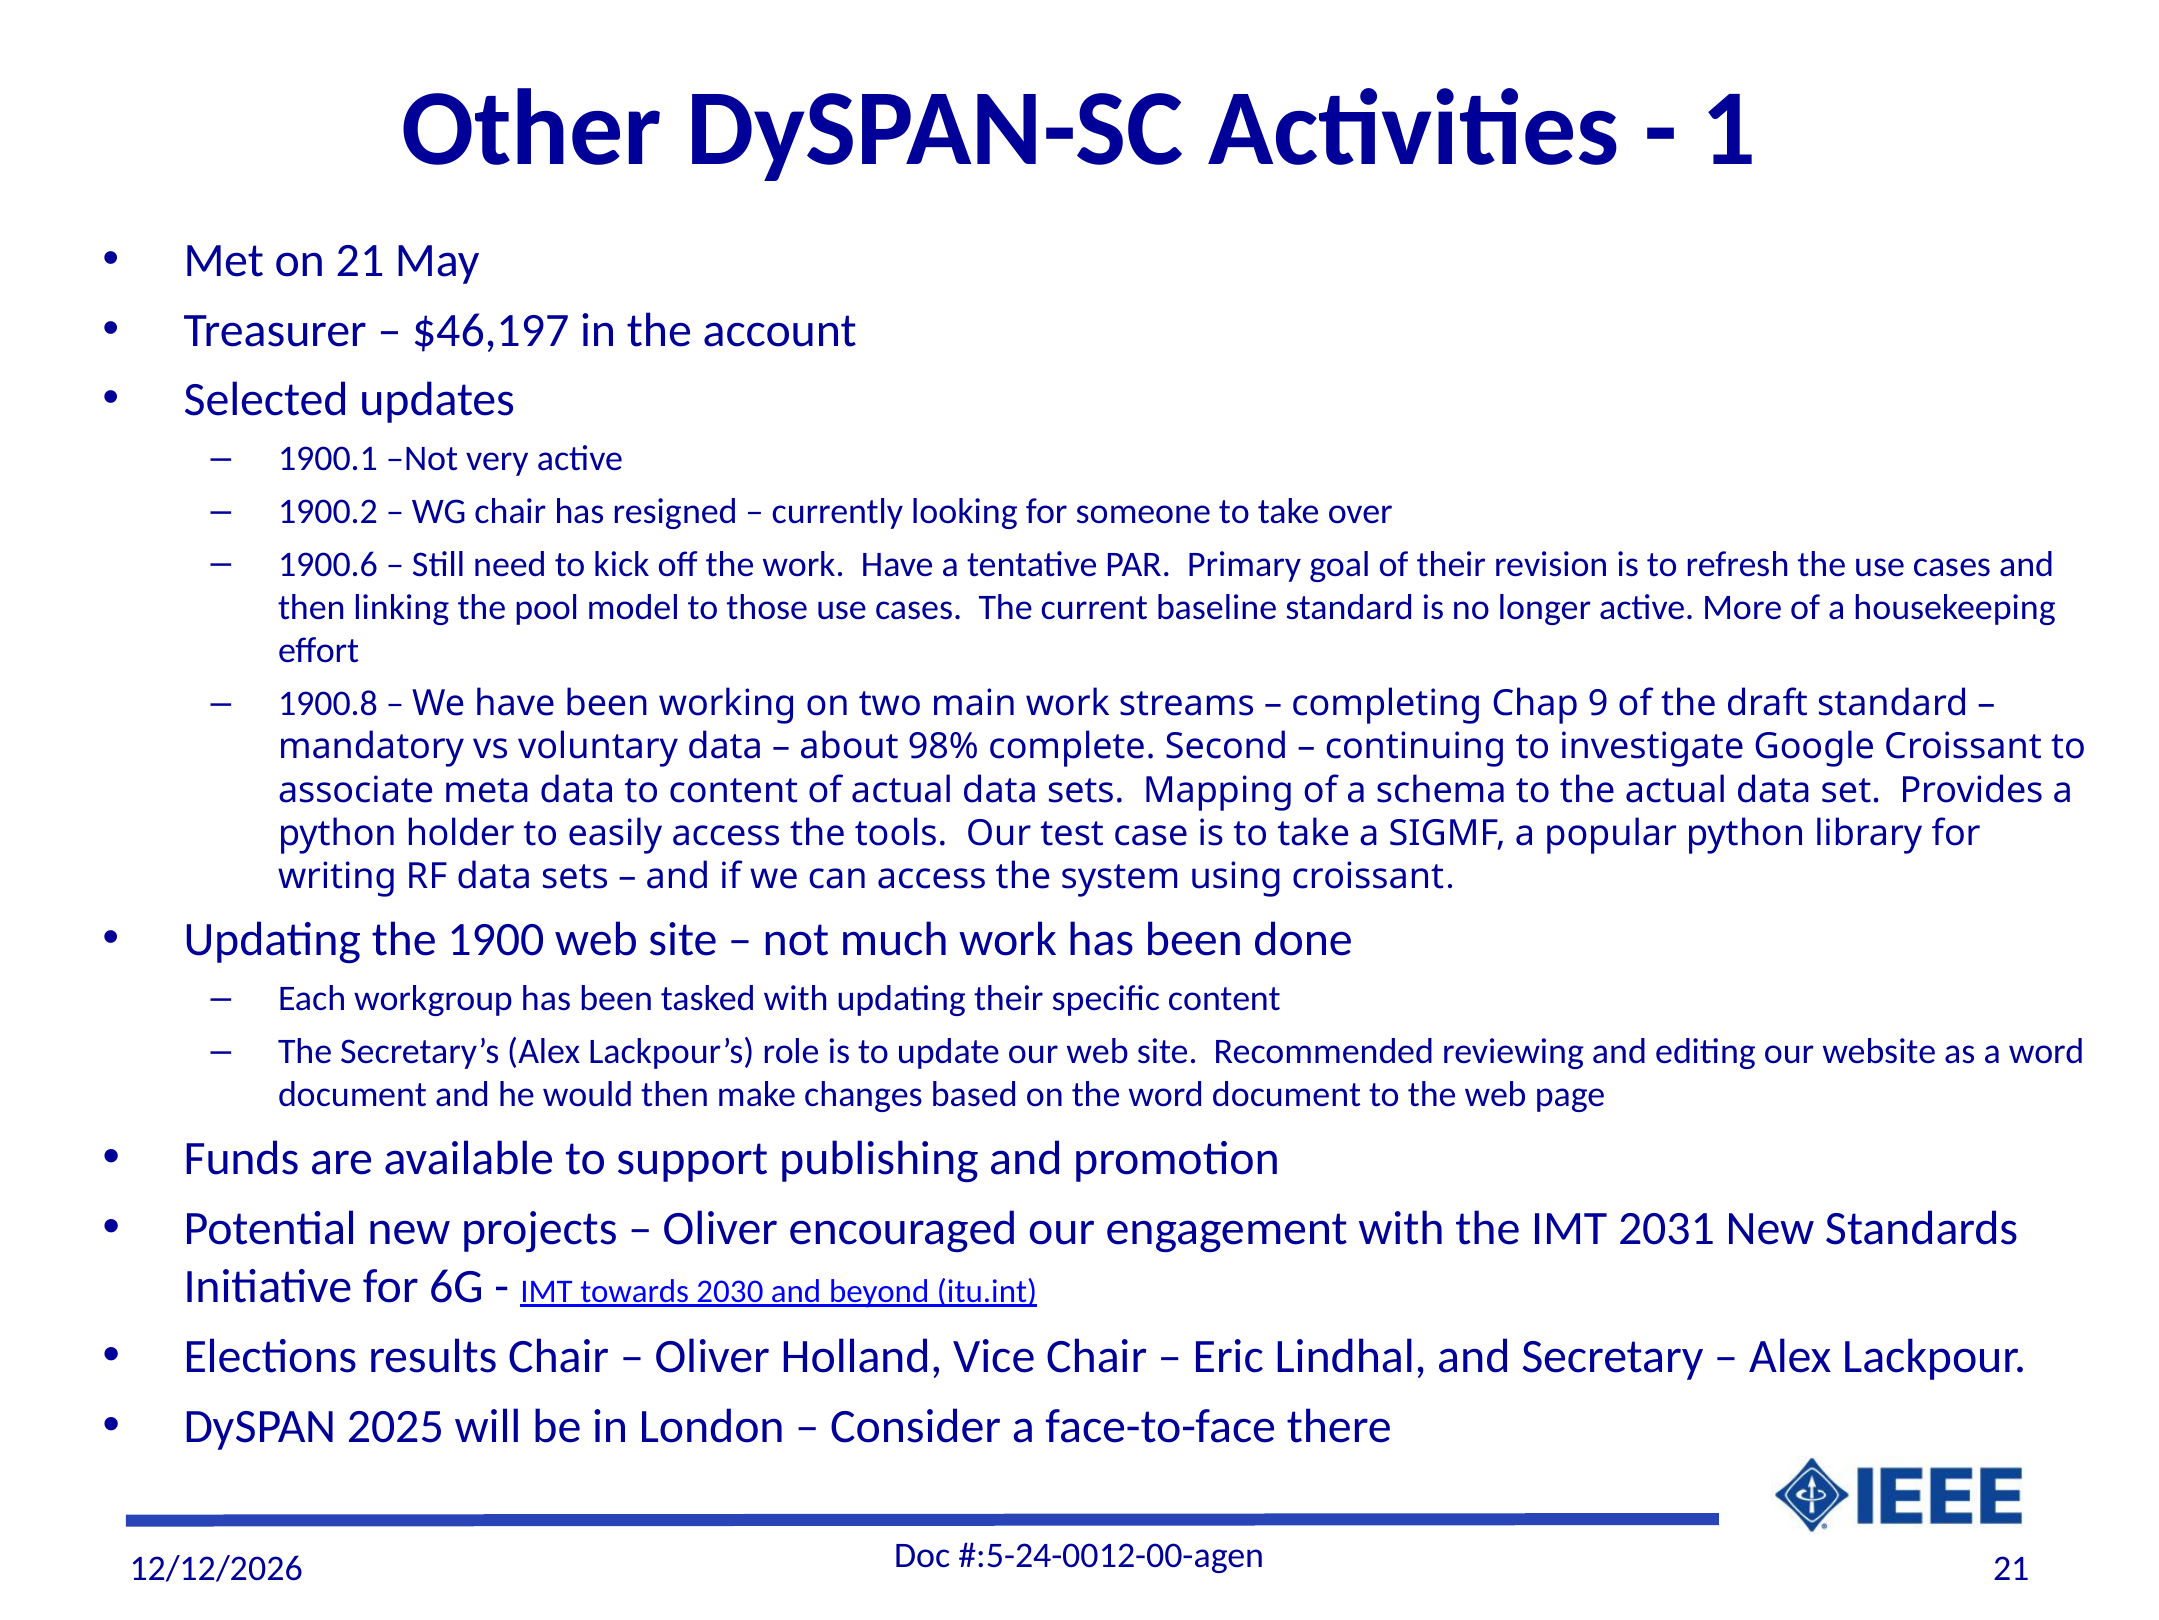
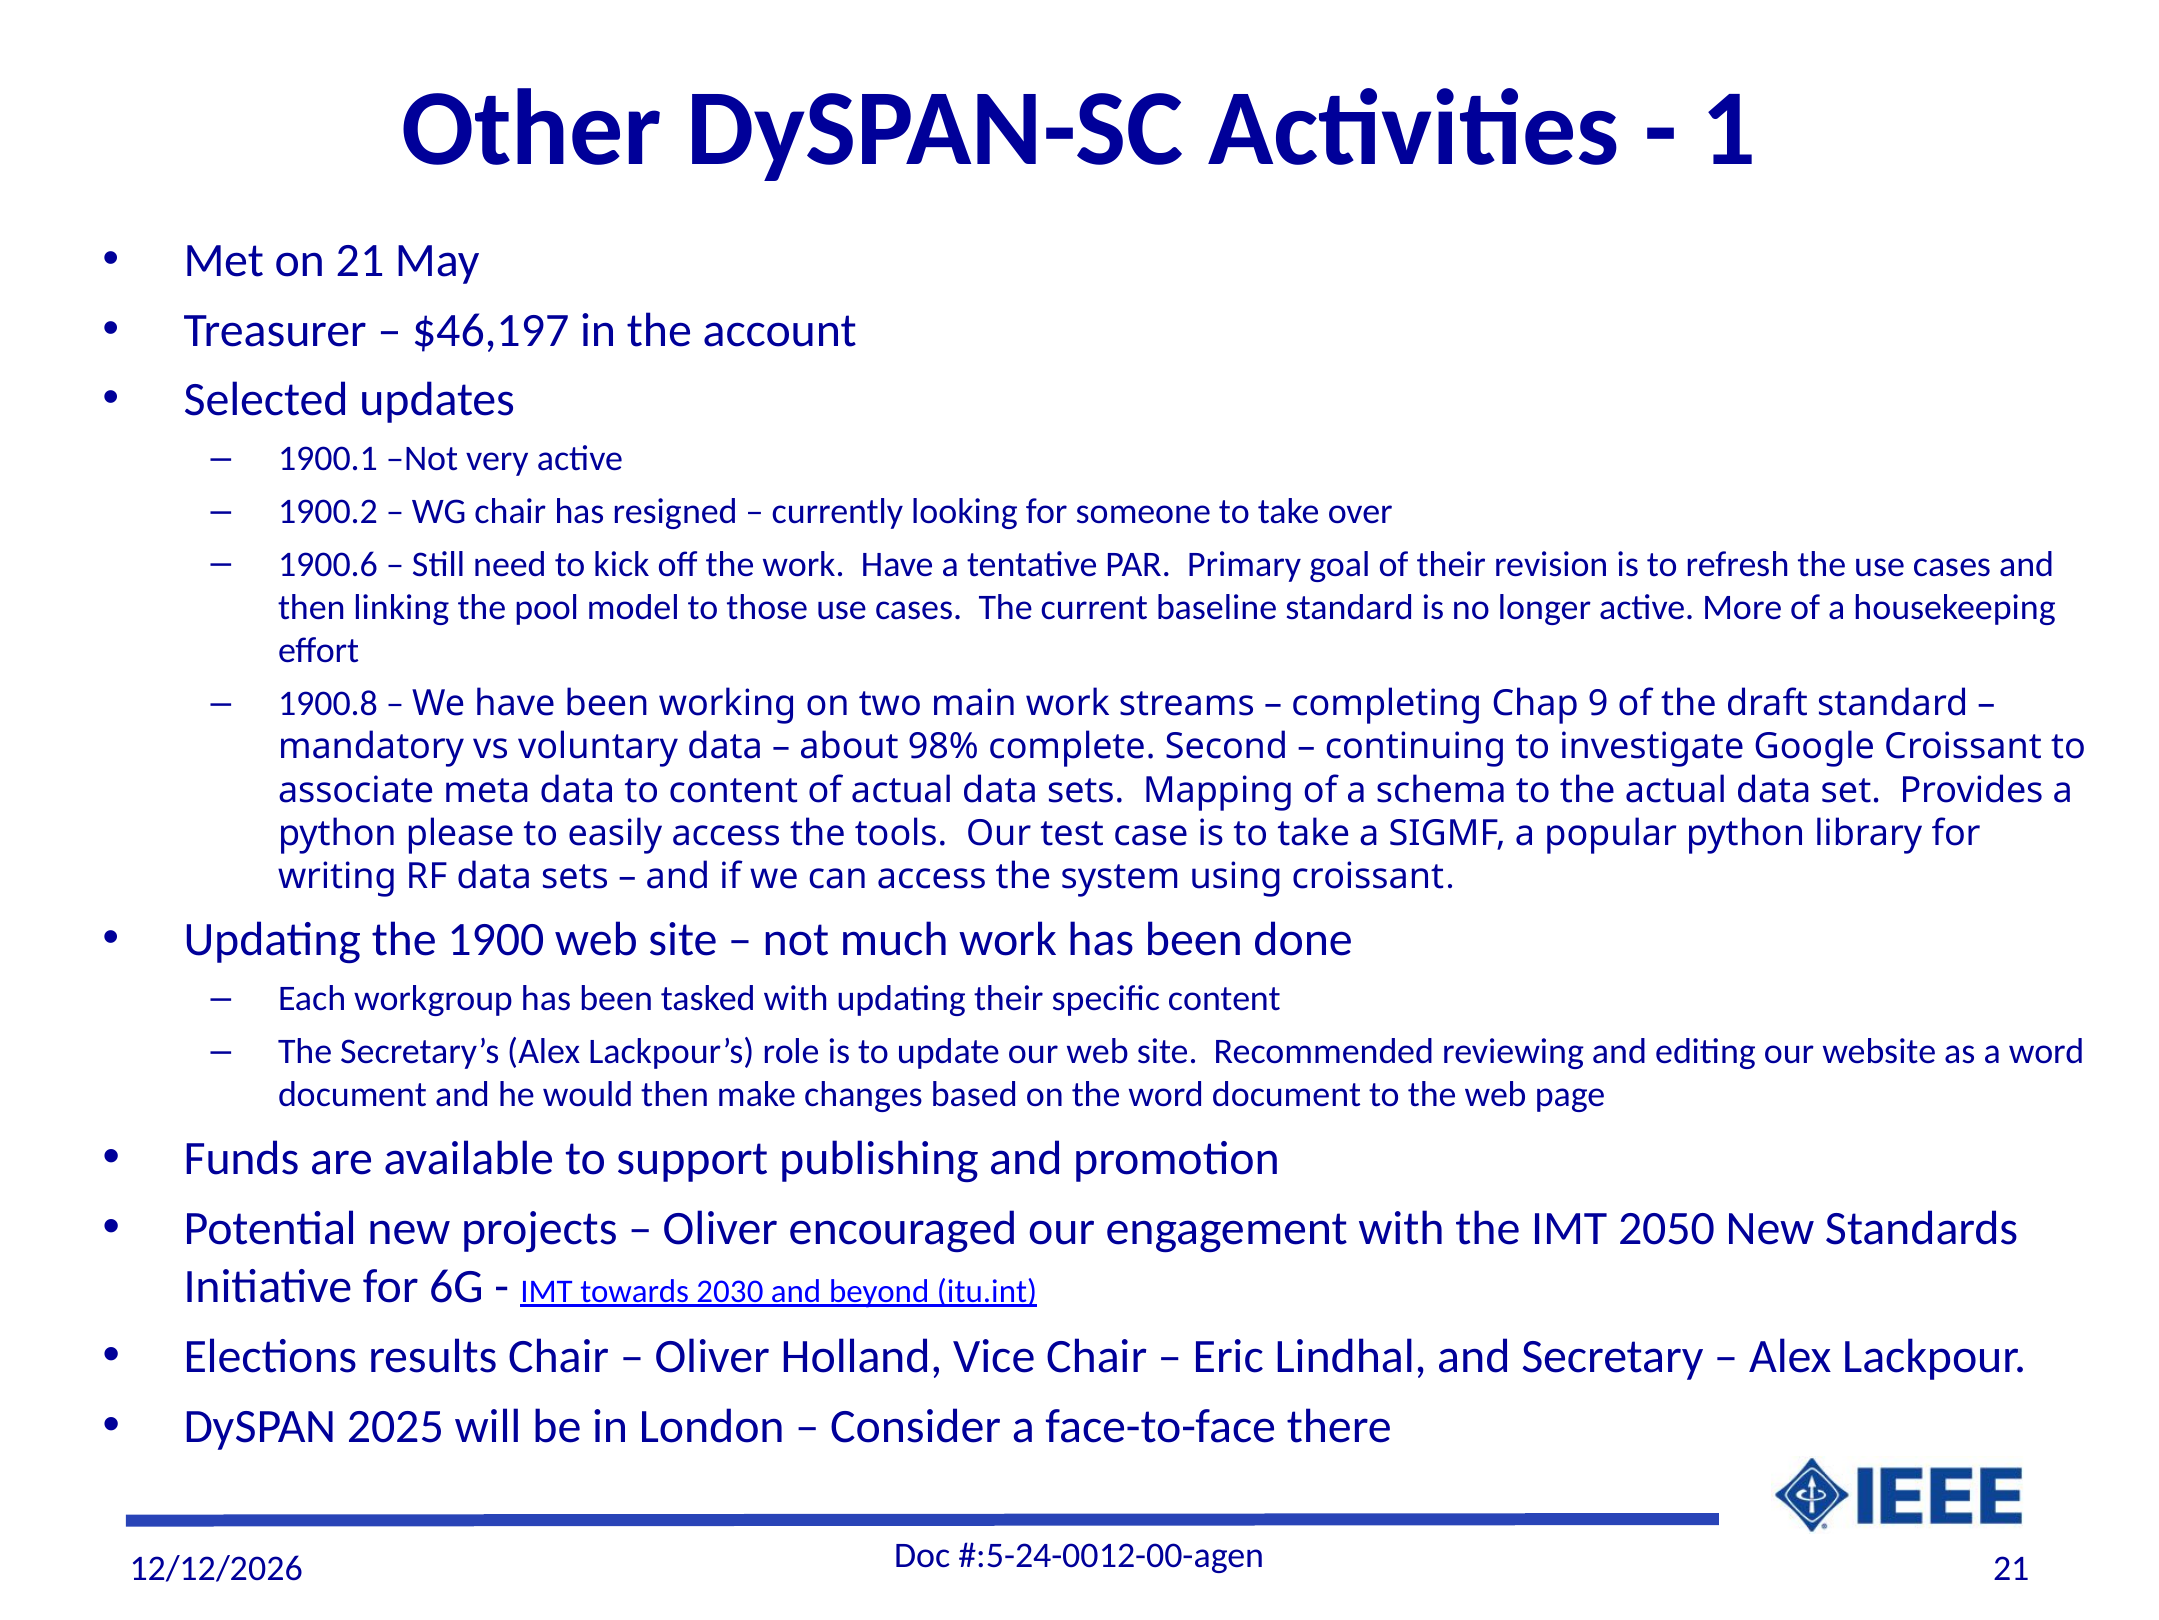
holder: holder -> please (460, 833)
2031: 2031 -> 2050 (1666, 1228)
